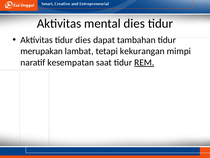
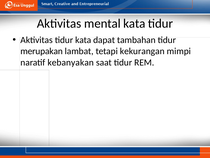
mental dies: dies -> kata (134, 23)
tidur dies: dies -> kata (83, 40)
kesempatan: kesempatan -> kebanyakan (71, 62)
REM underline: present -> none (144, 62)
